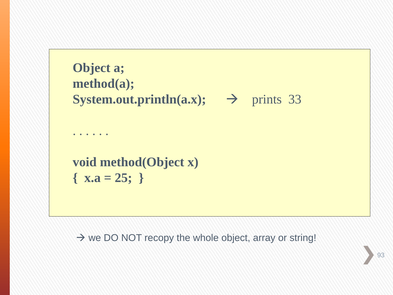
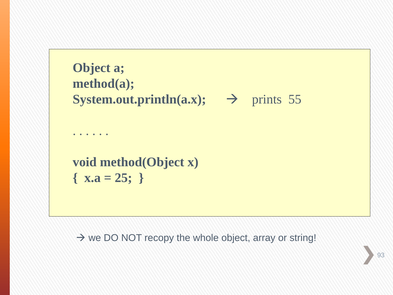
33: 33 -> 55 (295, 99)
